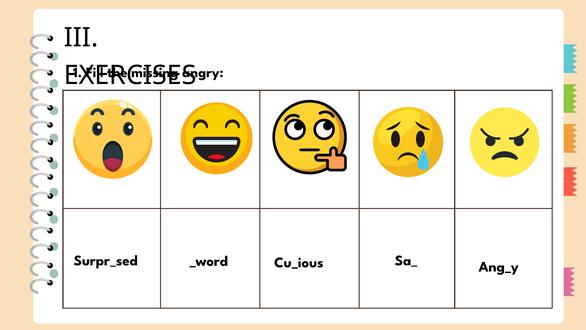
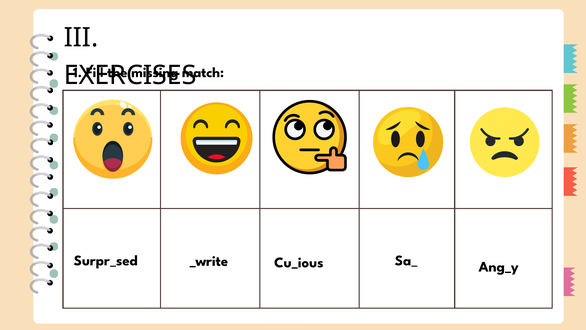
angry: angry -> match (203, 72)
_word: _word -> _write (209, 261)
